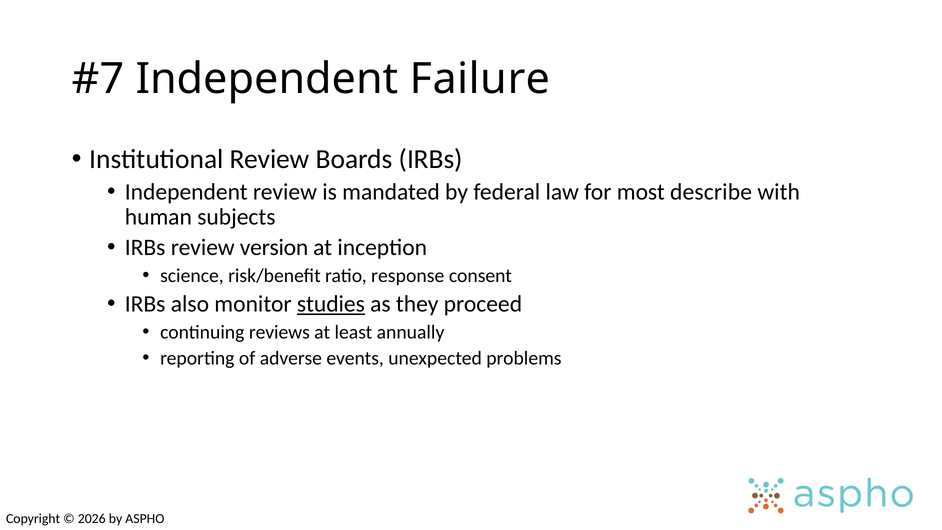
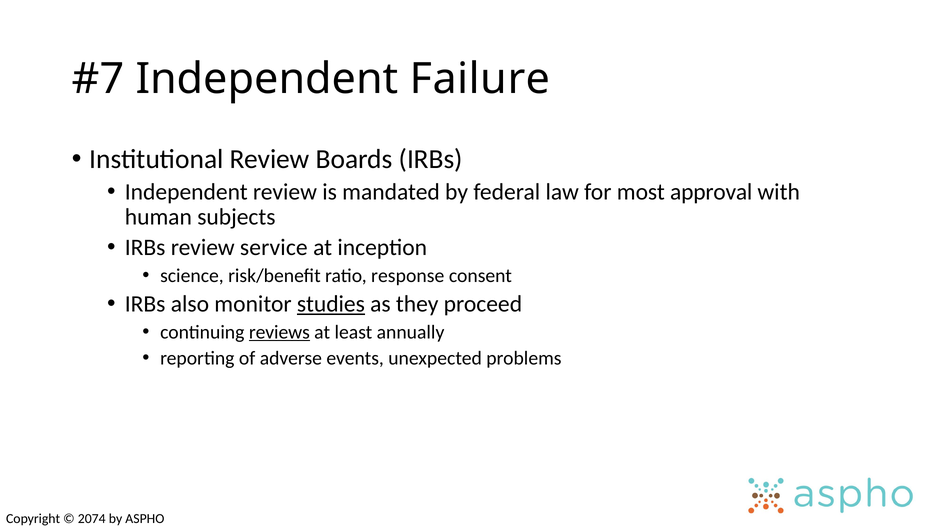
describe: describe -> approval (711, 192)
version: version -> service (274, 247)
reviews underline: none -> present (279, 332)
2026: 2026 -> 2074 (92, 519)
